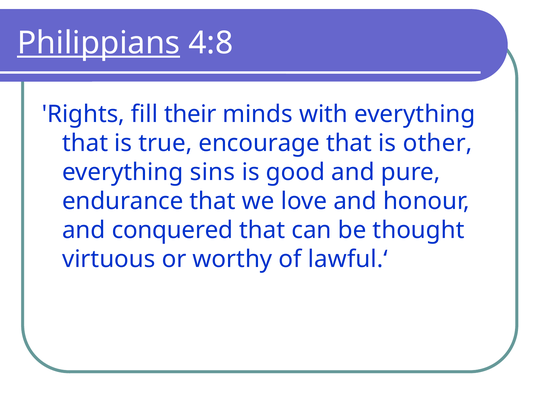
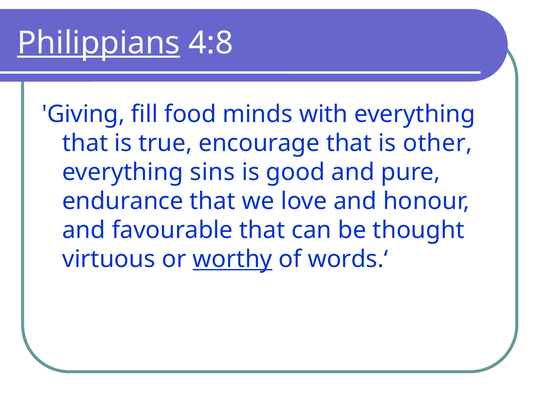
Rights: Rights -> Giving (83, 114)
their: their -> food (190, 114)
conquered: conquered -> favourable (172, 230)
worthy underline: none -> present (232, 259)
lawful.‘: lawful.‘ -> words.‘ (348, 259)
